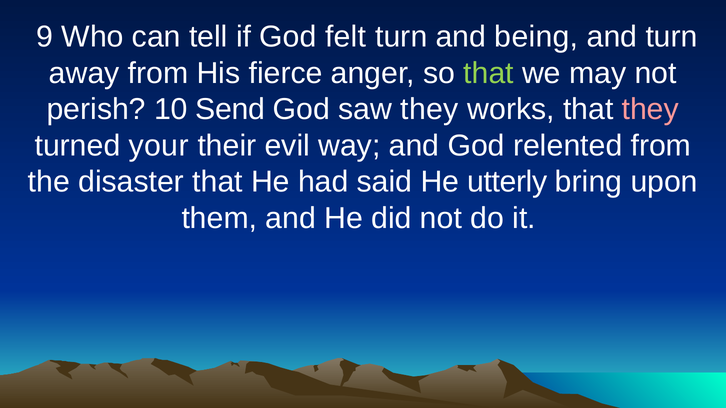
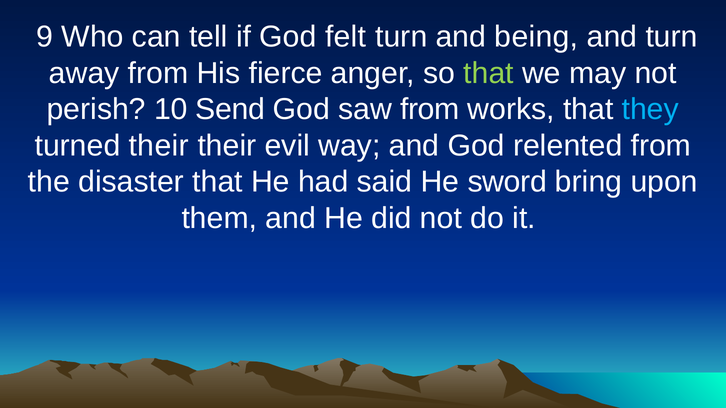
saw they: they -> from (430, 110)
they colour: pink -> light blue (650, 110)
turned your: your -> their (159, 146)
utterly: utterly -> sword (507, 182)
